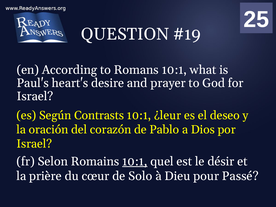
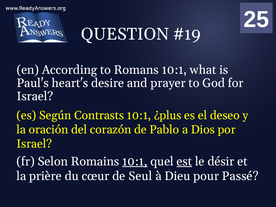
¿leur: ¿leur -> ¿plus (168, 115)
est underline: none -> present (184, 161)
Solo: Solo -> Seul (140, 176)
